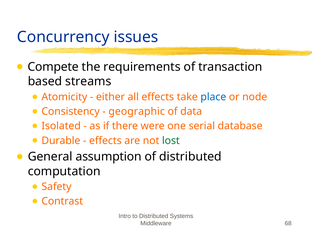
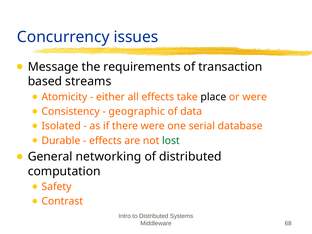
Compete: Compete -> Message (53, 67)
place colour: blue -> black (213, 97)
or node: node -> were (255, 97)
assumption: assumption -> networking (109, 157)
